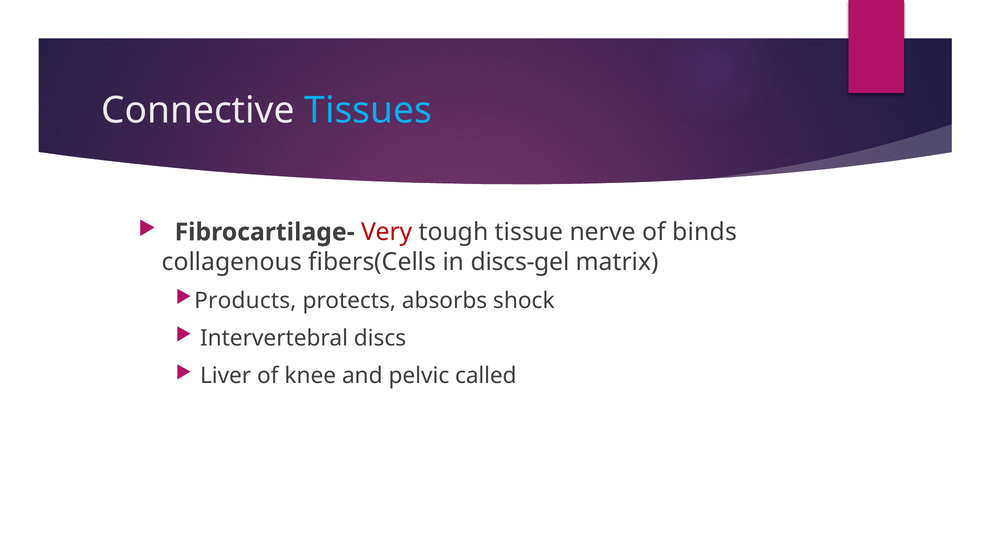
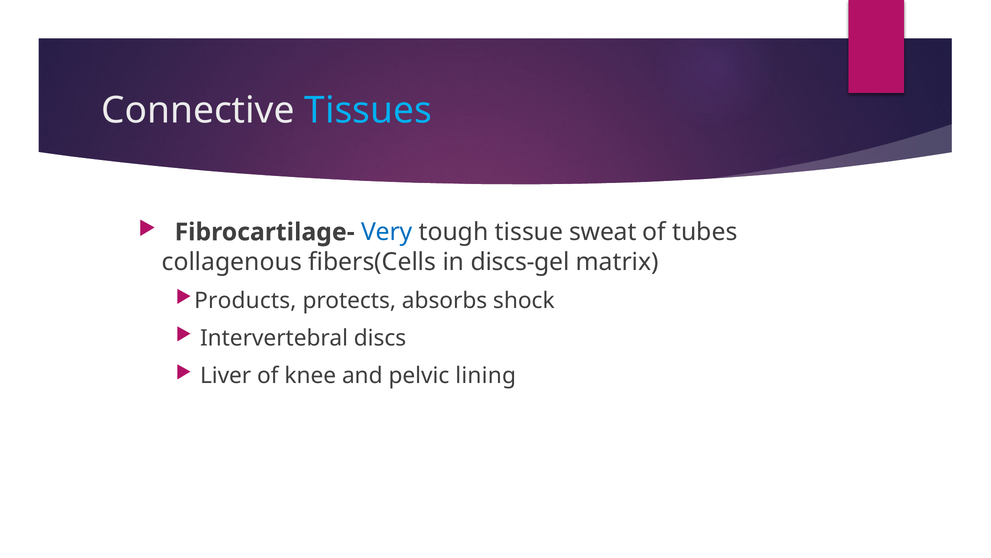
Very colour: red -> blue (387, 232)
nerve: nerve -> sweat (603, 232)
binds: binds -> tubes (705, 232)
called: called -> lining (486, 375)
